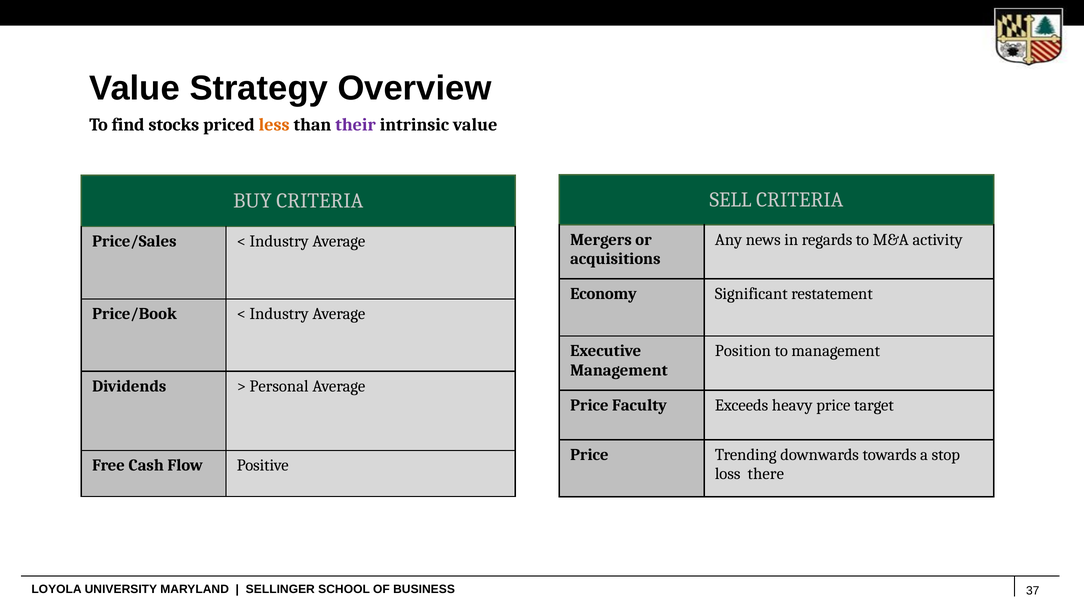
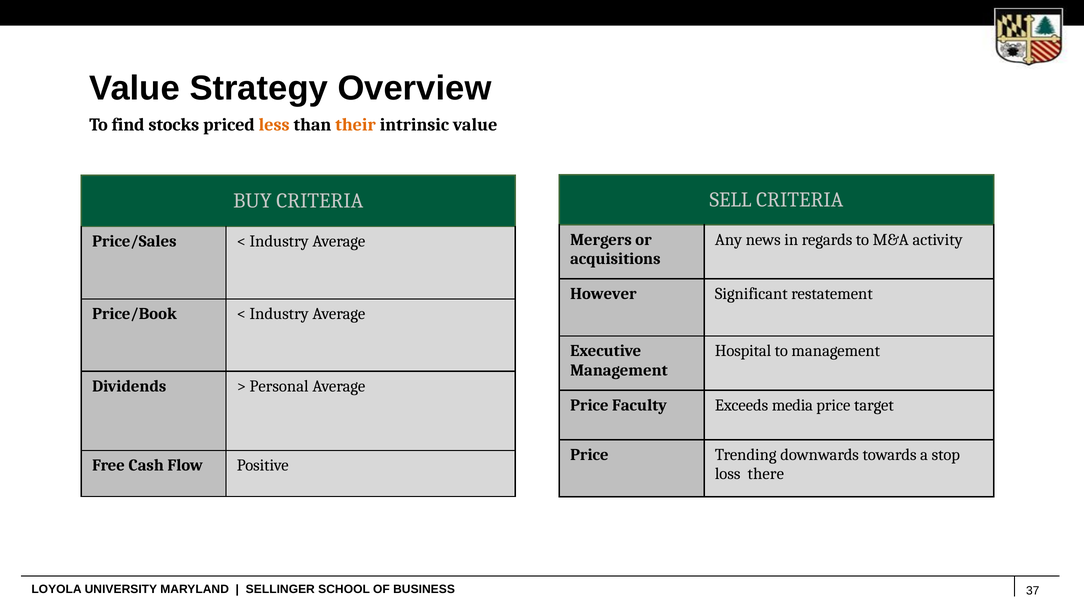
their colour: purple -> orange (356, 125)
Economy: Economy -> However (603, 294)
Position: Position -> Hospital (743, 351)
heavy: heavy -> media (792, 405)
